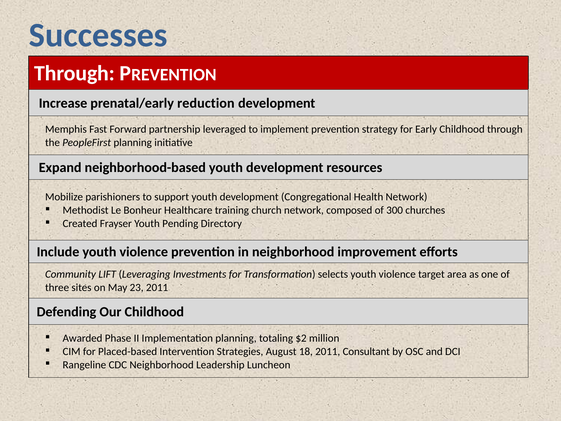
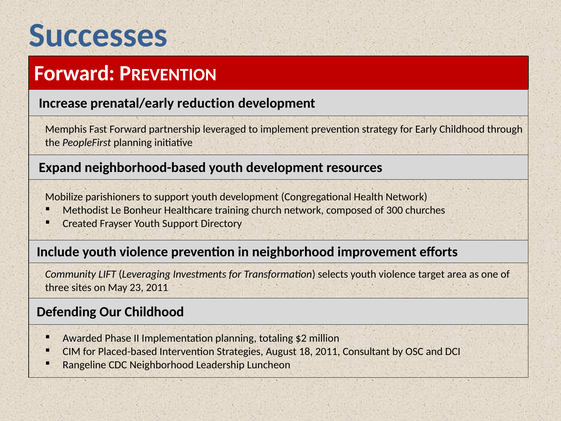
Through: Through -> Forward (75, 73)
Youth Pending: Pending -> Support (180, 223)
